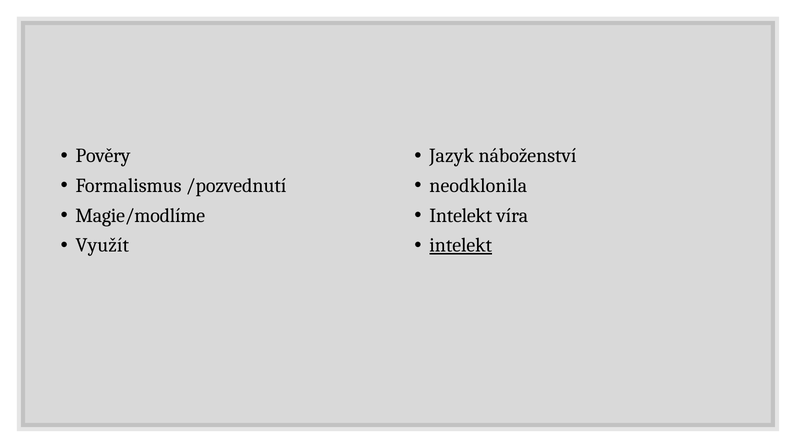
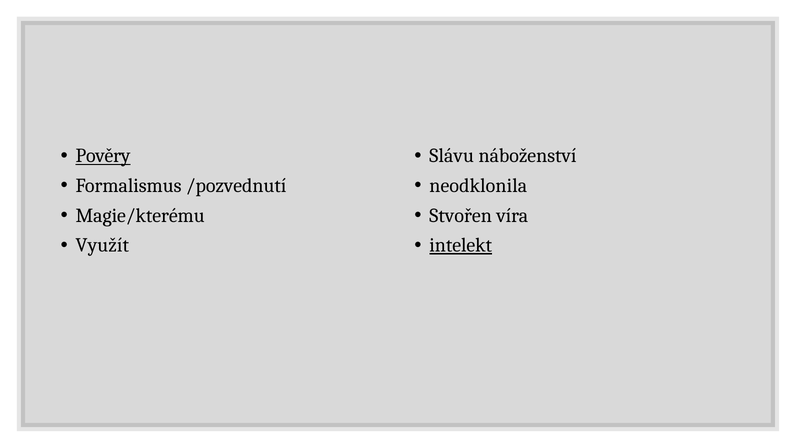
Pověry underline: none -> present (103, 156)
Jazyk: Jazyk -> Slávu (452, 156)
Magie/modlíme: Magie/modlíme -> Magie/kterému (140, 215)
Intelekt: Intelekt -> Stvořen (461, 215)
